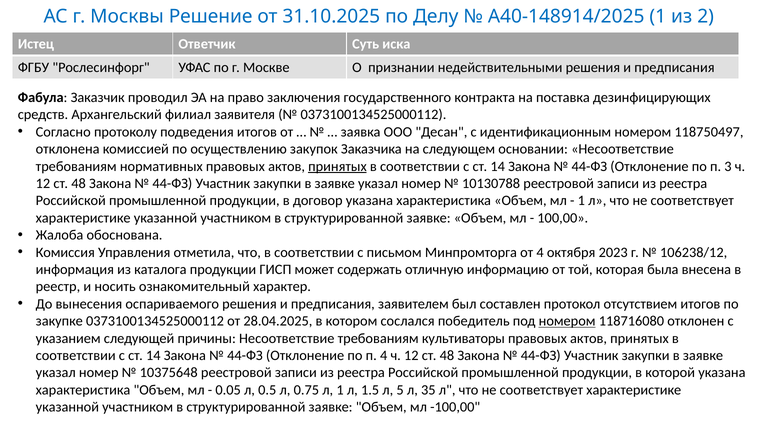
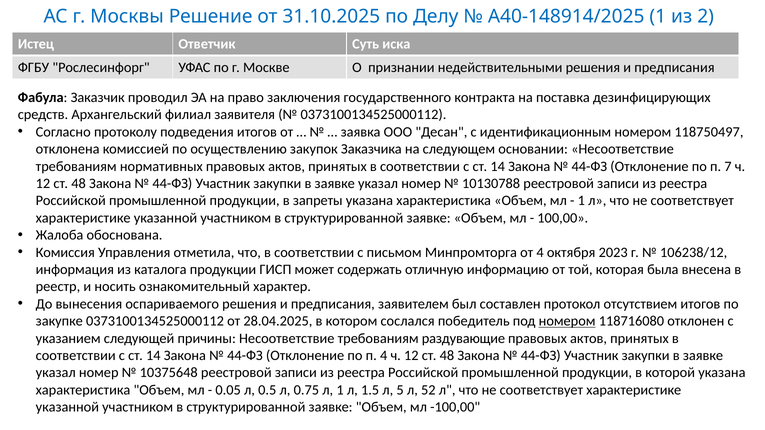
принятых underline: present -> none (337, 166)
3: 3 -> 7 (728, 166)
договор: договор -> запреты (318, 201)
культиваторы: культиваторы -> раздувающие (463, 339)
35: 35 -> 52 (428, 390)
